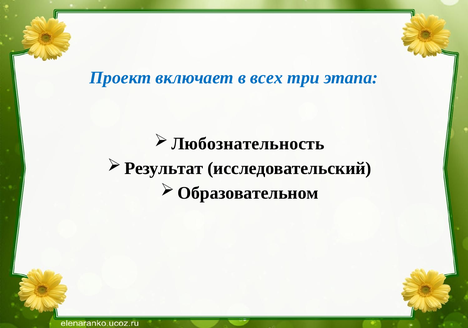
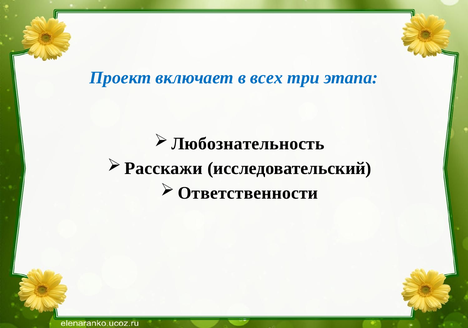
Результат: Результат -> Расскажи (164, 168)
Образовательном: Образовательном -> Ответственности (248, 193)
